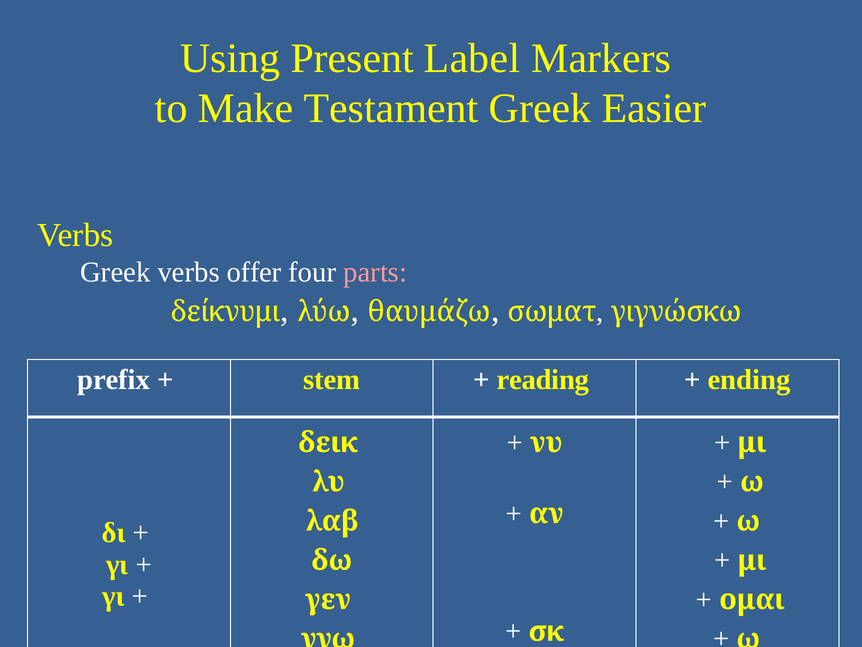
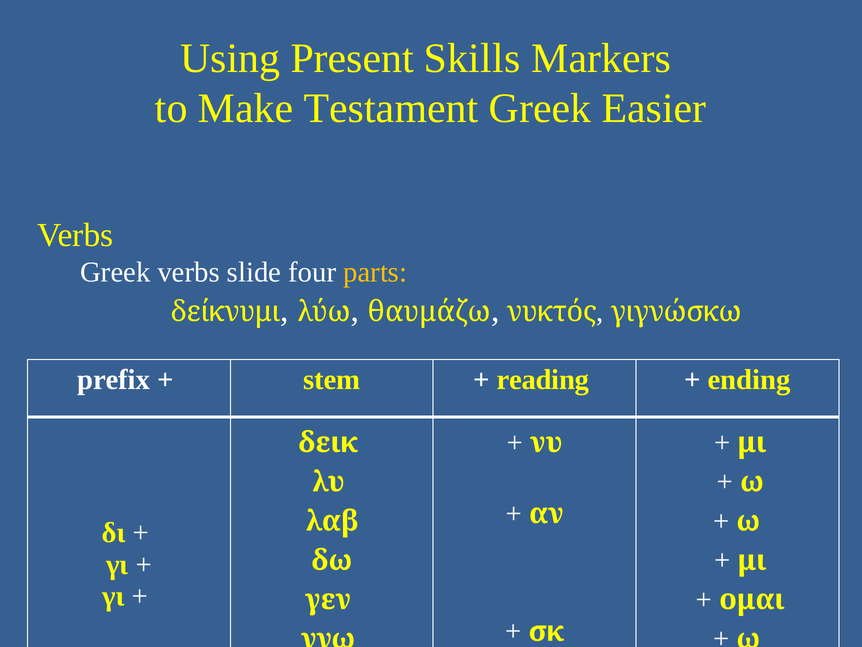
Label: Label -> Skills (472, 58)
offer: offer -> slide (254, 272)
parts colour: pink -> yellow (375, 272)
σωματ: σωματ -> νυκτός (552, 311)
